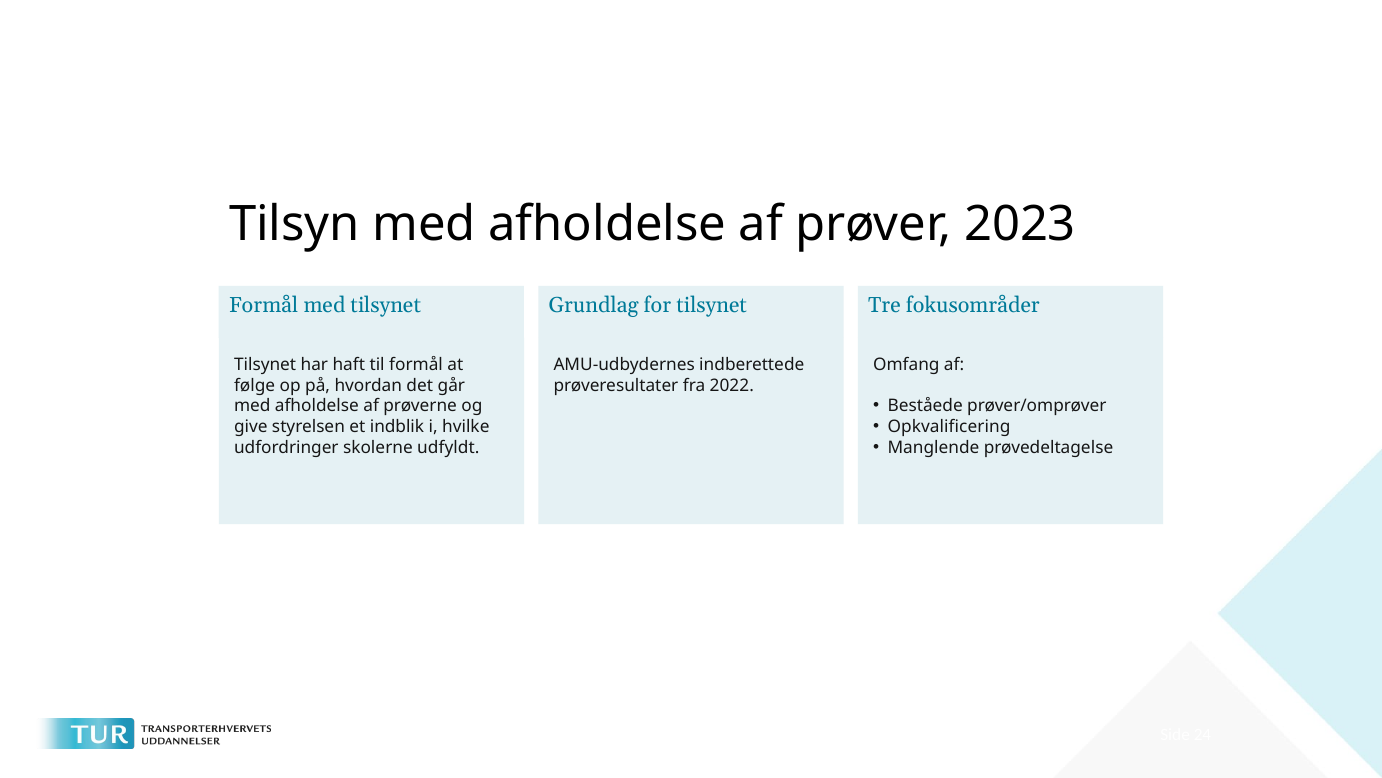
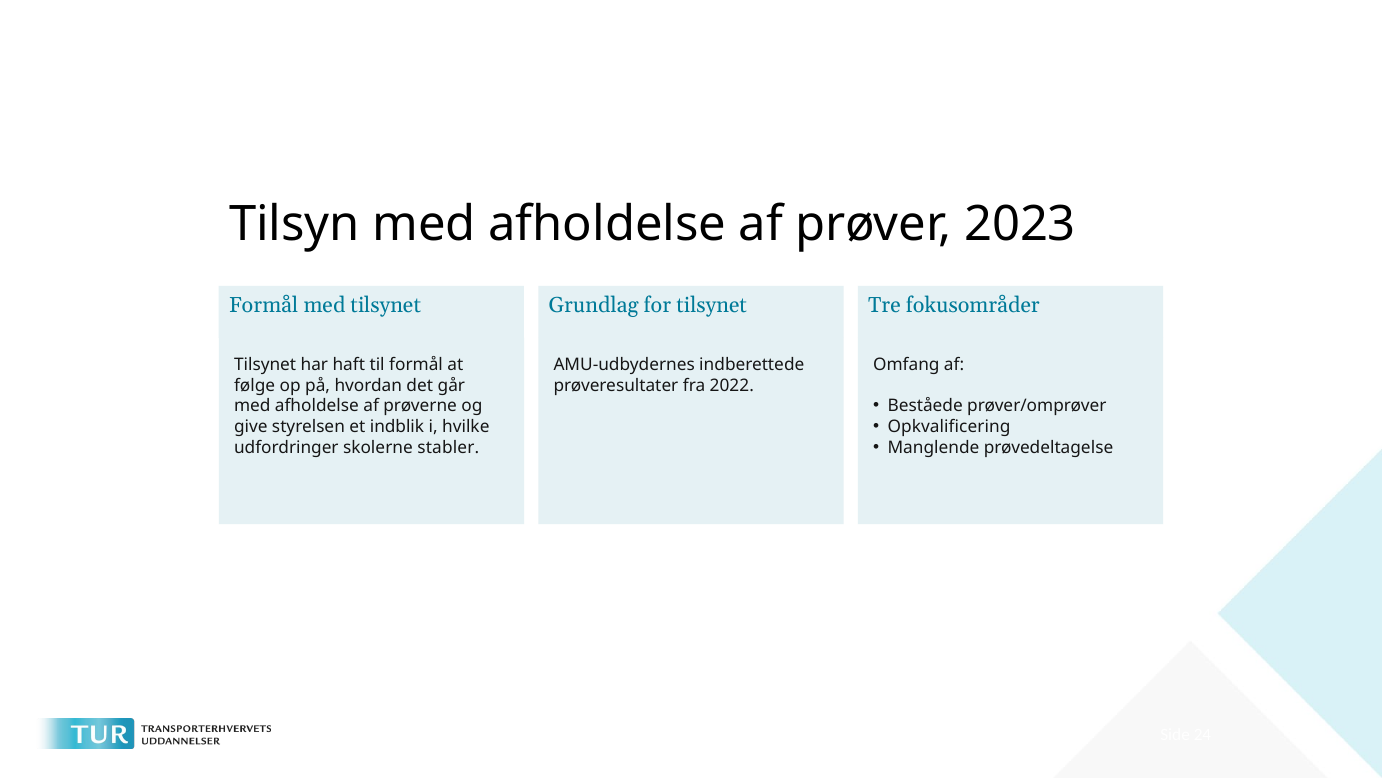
udfyldt: udfyldt -> stabler (448, 447)
